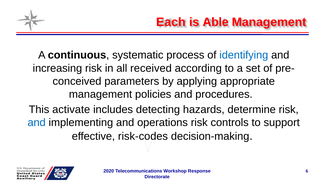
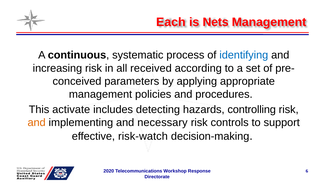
Able: Able -> Nets (216, 22)
determine: determine -> controlling (252, 109)
and colour: blue -> orange (37, 122)
operations: operations -> necessary (162, 122)
risk-codes: risk-codes -> risk-watch (143, 136)
